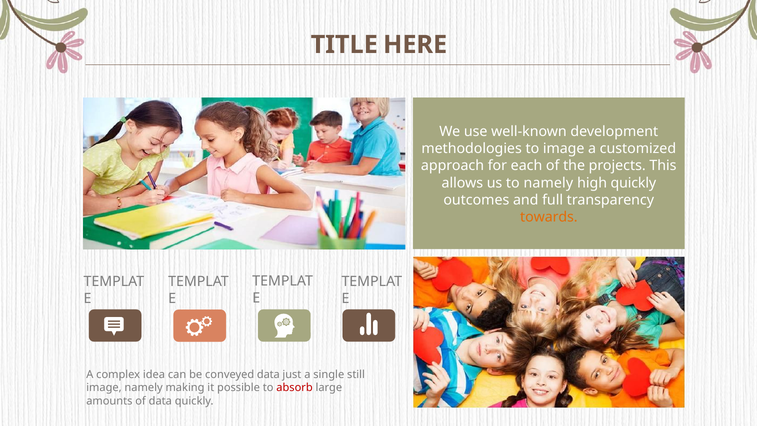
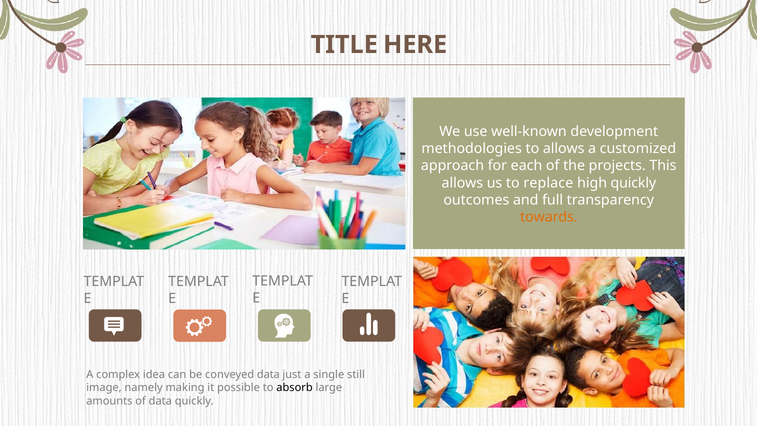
to image: image -> allows (564, 149)
to namely: namely -> replace (548, 183)
absorb colour: red -> black (294, 388)
